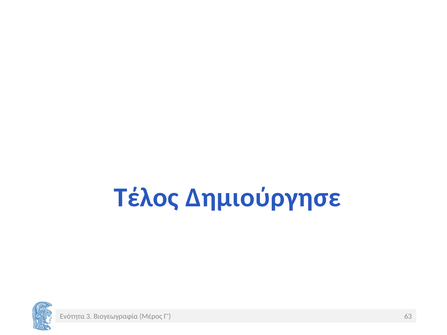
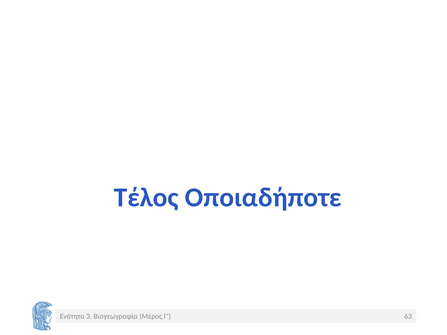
Δημιούργησε: Δημιούργησε -> Οποιαδήποτε (263, 198)
